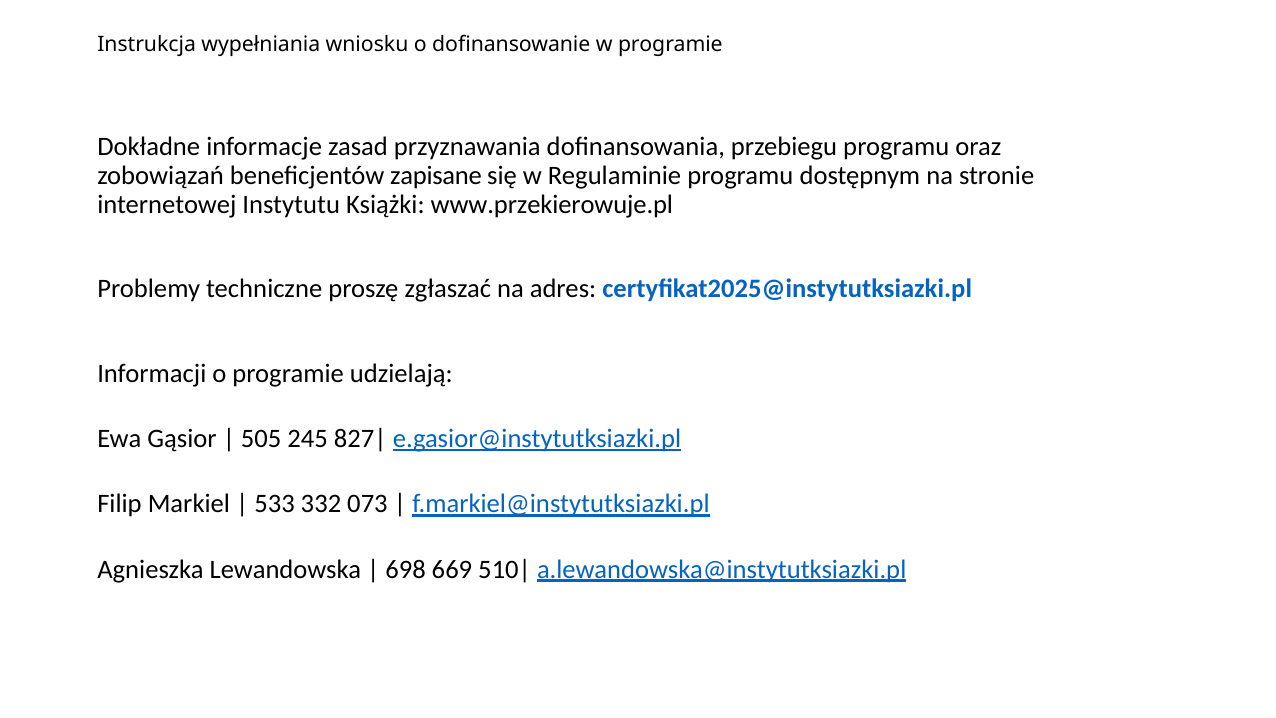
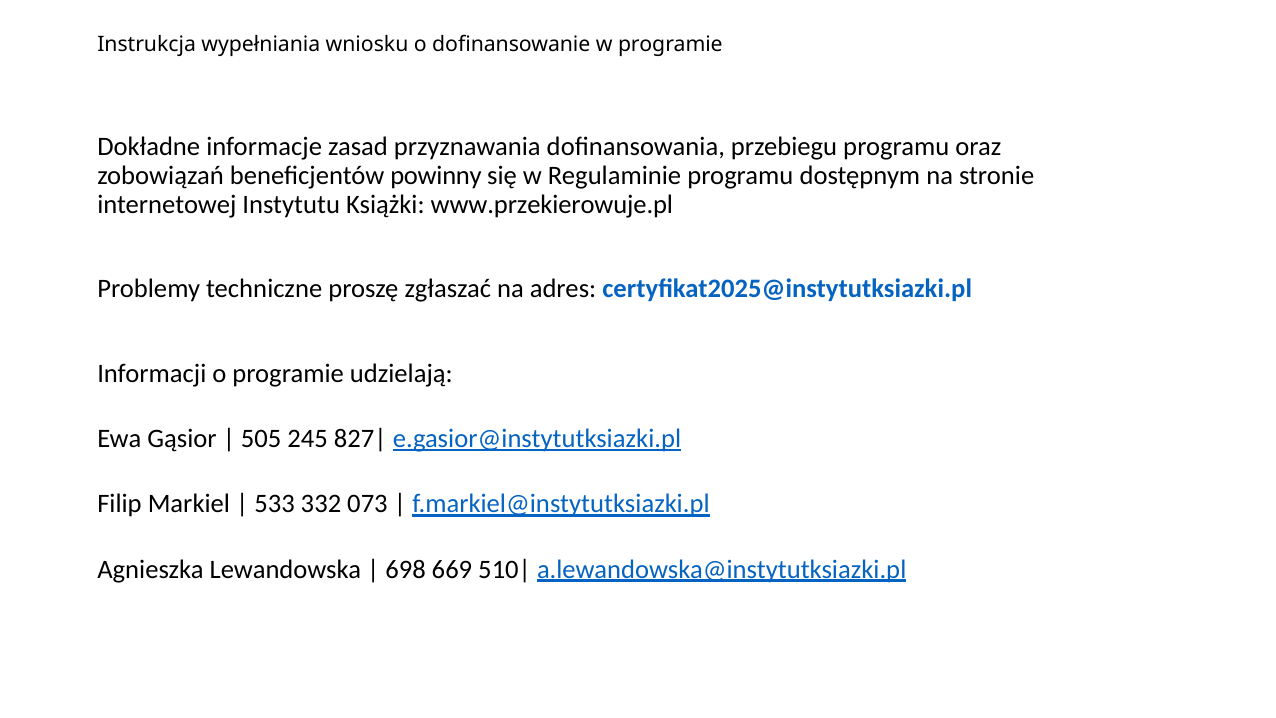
zapisane: zapisane -> powinny (436, 176)
